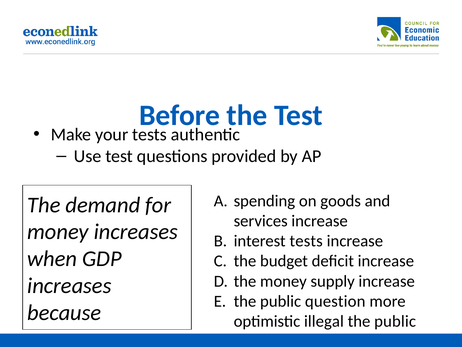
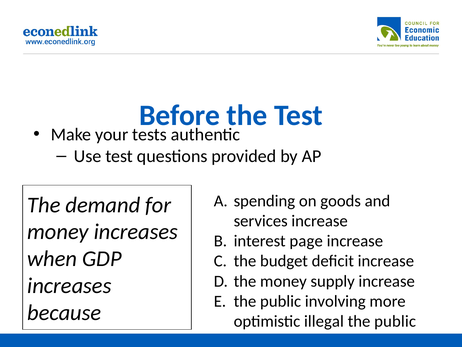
interest tests: tests -> page (306, 241)
question: question -> involving (335, 301)
